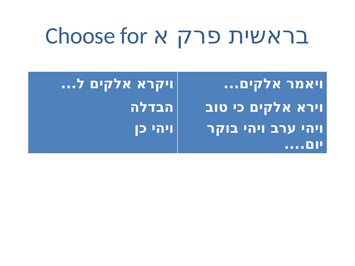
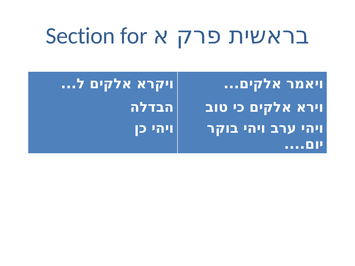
Choose: Choose -> Section (80, 36)
